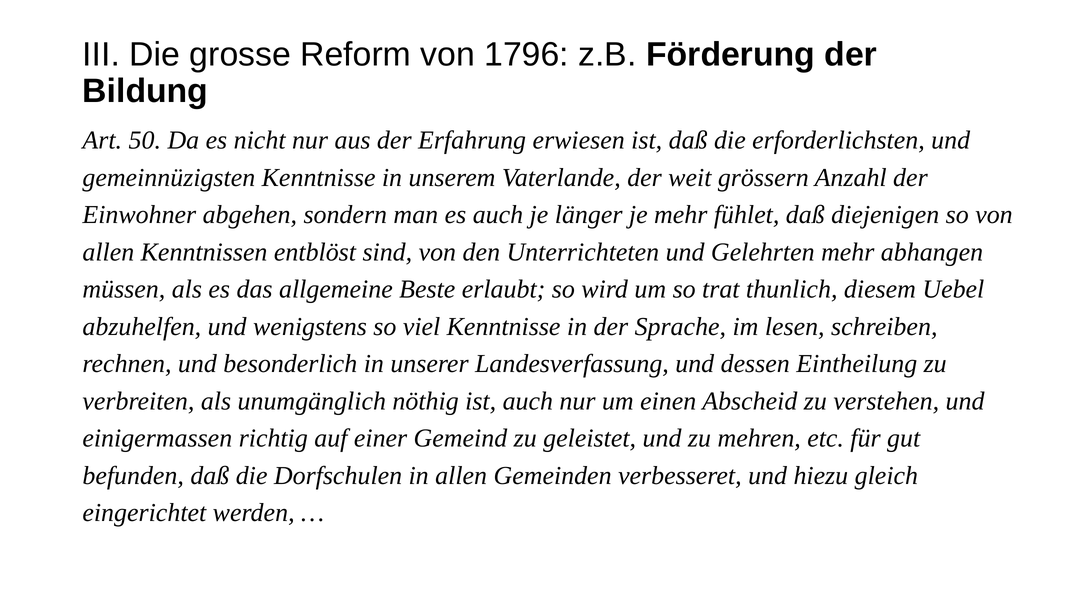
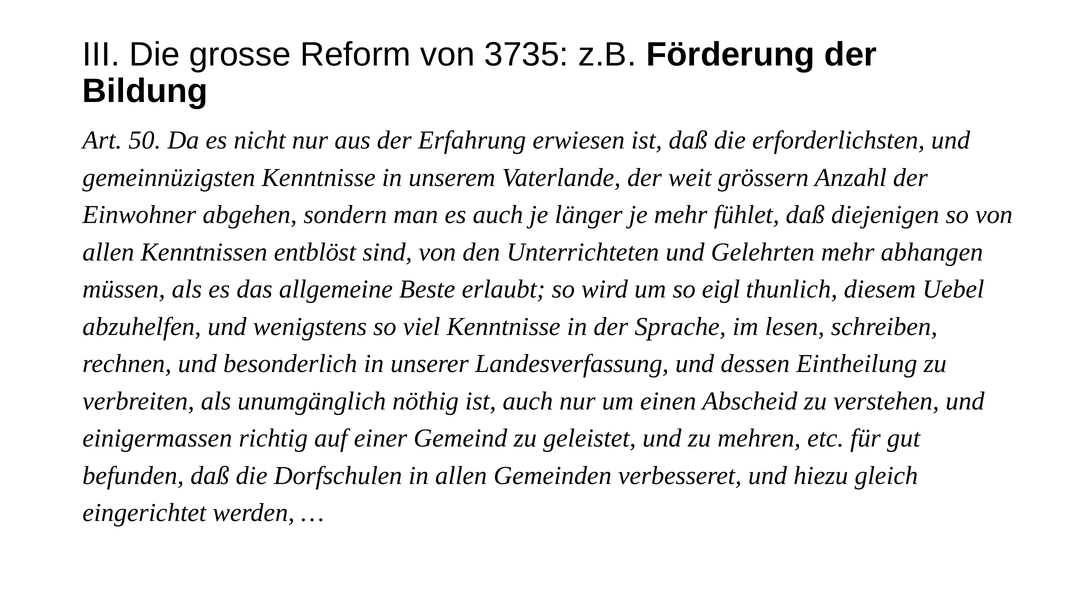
1796: 1796 -> 3735 (527, 54)
trat: trat -> eigl (721, 290)
